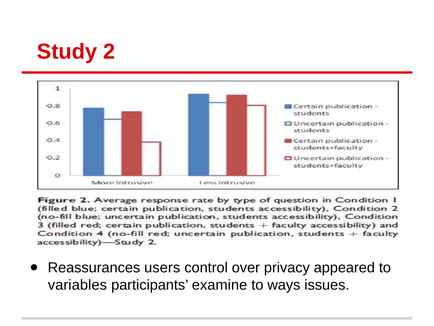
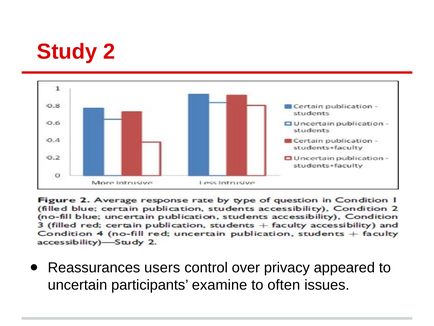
variables: variables -> uncertain (77, 285)
ways: ways -> often (284, 285)
